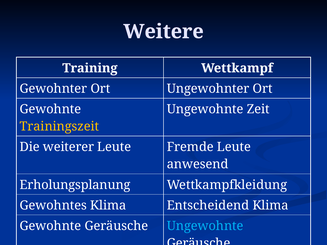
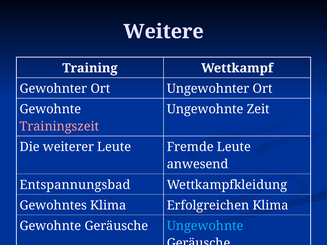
Trainingszeit colour: yellow -> pink (59, 127)
Erholungsplanung: Erholungsplanung -> Entspannungsbad (75, 185)
Entscheidend: Entscheidend -> Erfolgreichen (208, 206)
